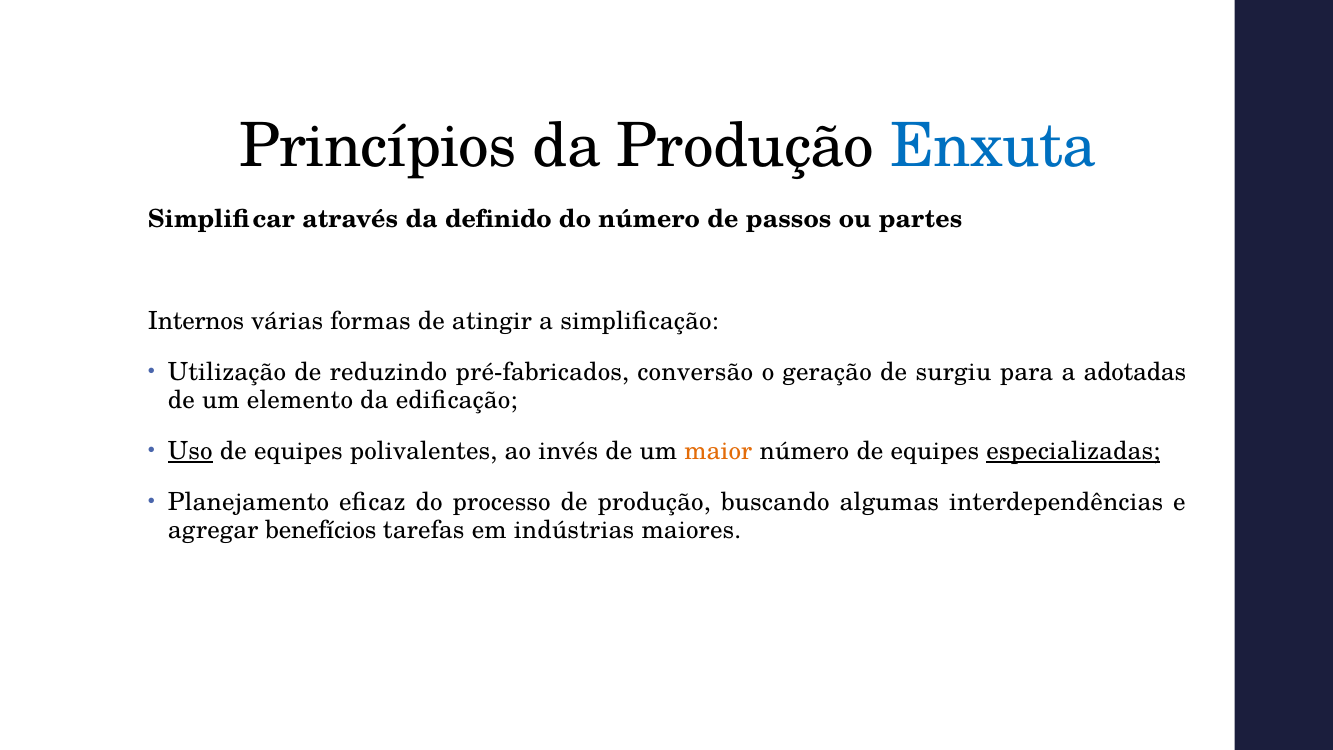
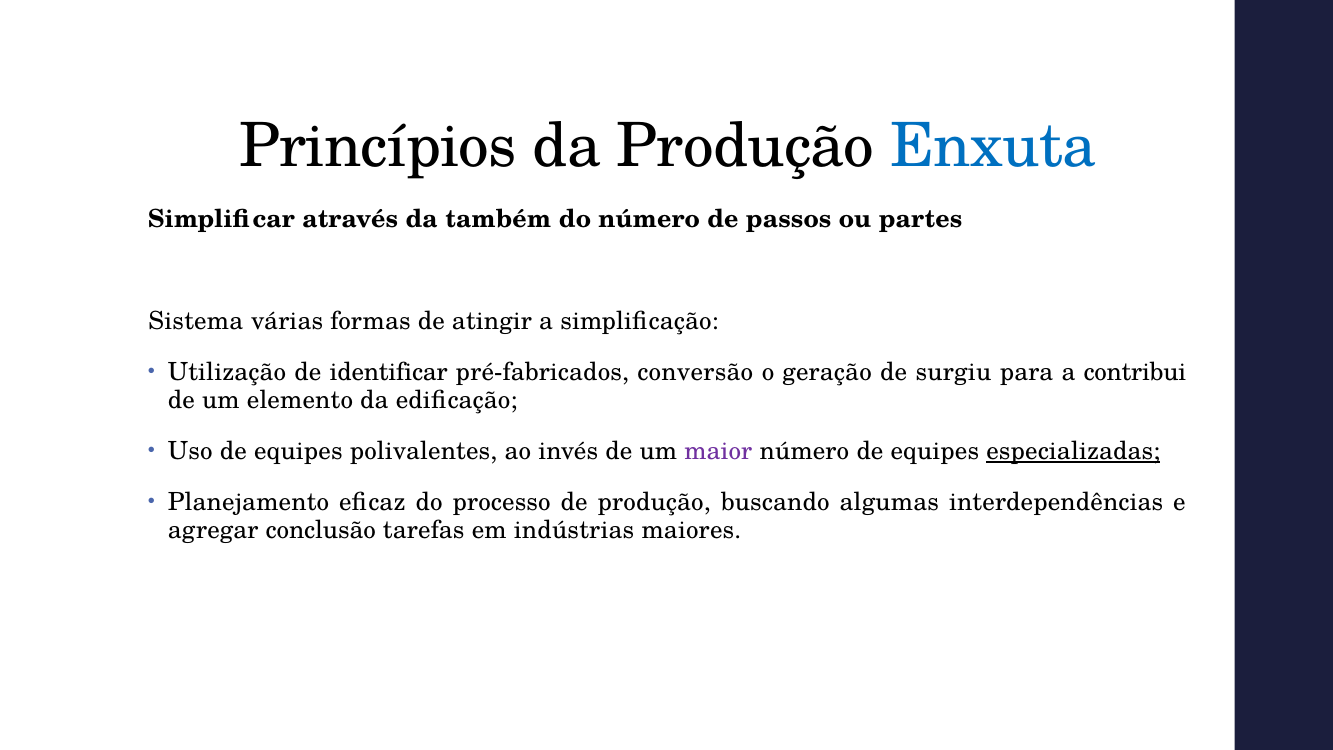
definido: definido -> também (498, 219)
Internos: Internos -> Sistema (196, 321)
reduzindo: reduzindo -> identificar (389, 372)
adotadas: adotadas -> contribui (1135, 372)
Uso underline: present -> none (190, 451)
maior colour: orange -> purple (718, 451)
benefícios: benefícios -> conclusão (321, 530)
